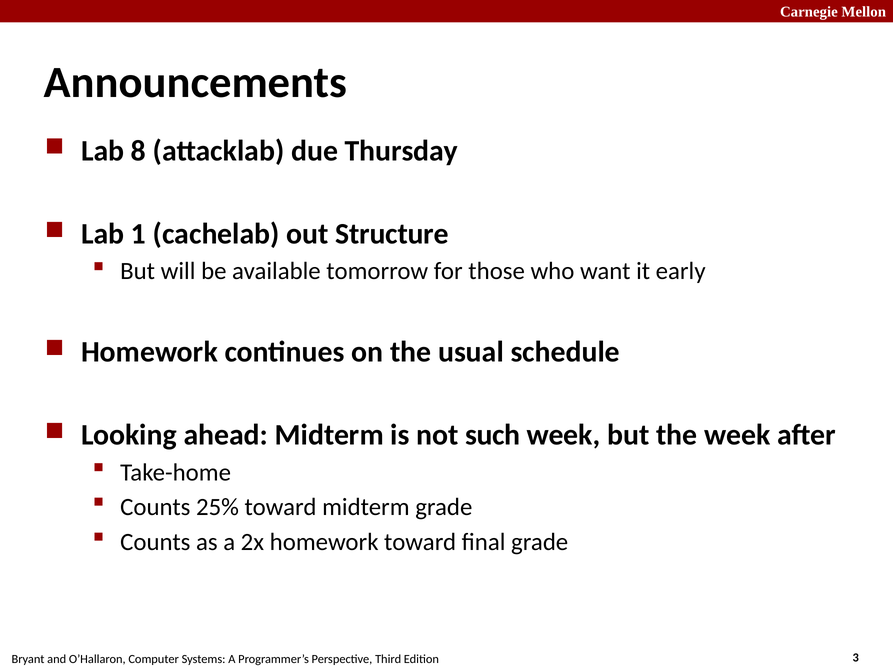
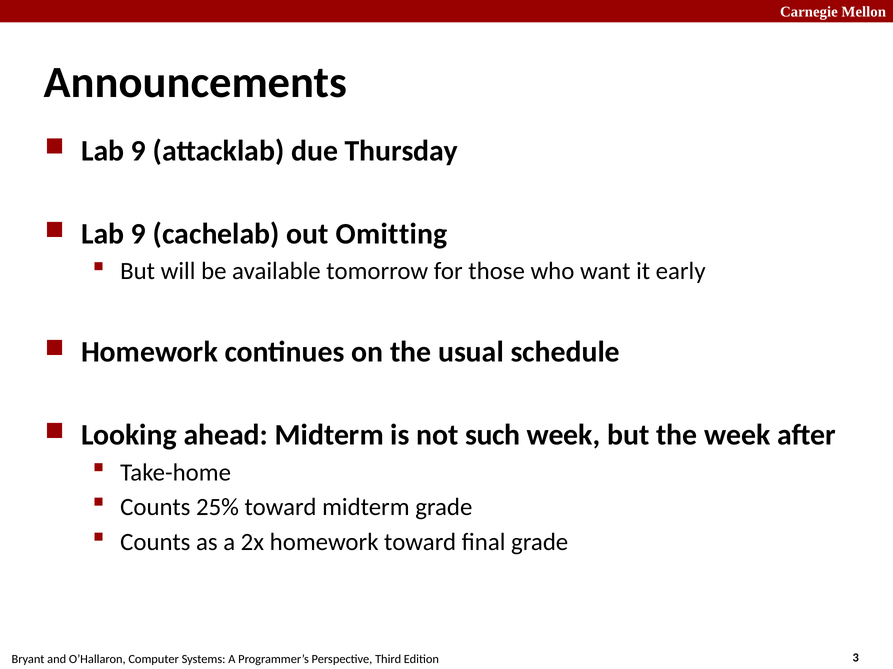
8: 8 -> 9 (139, 151)
1: 1 -> 9 (139, 234)
Structure: Structure -> Omitting (392, 234)
